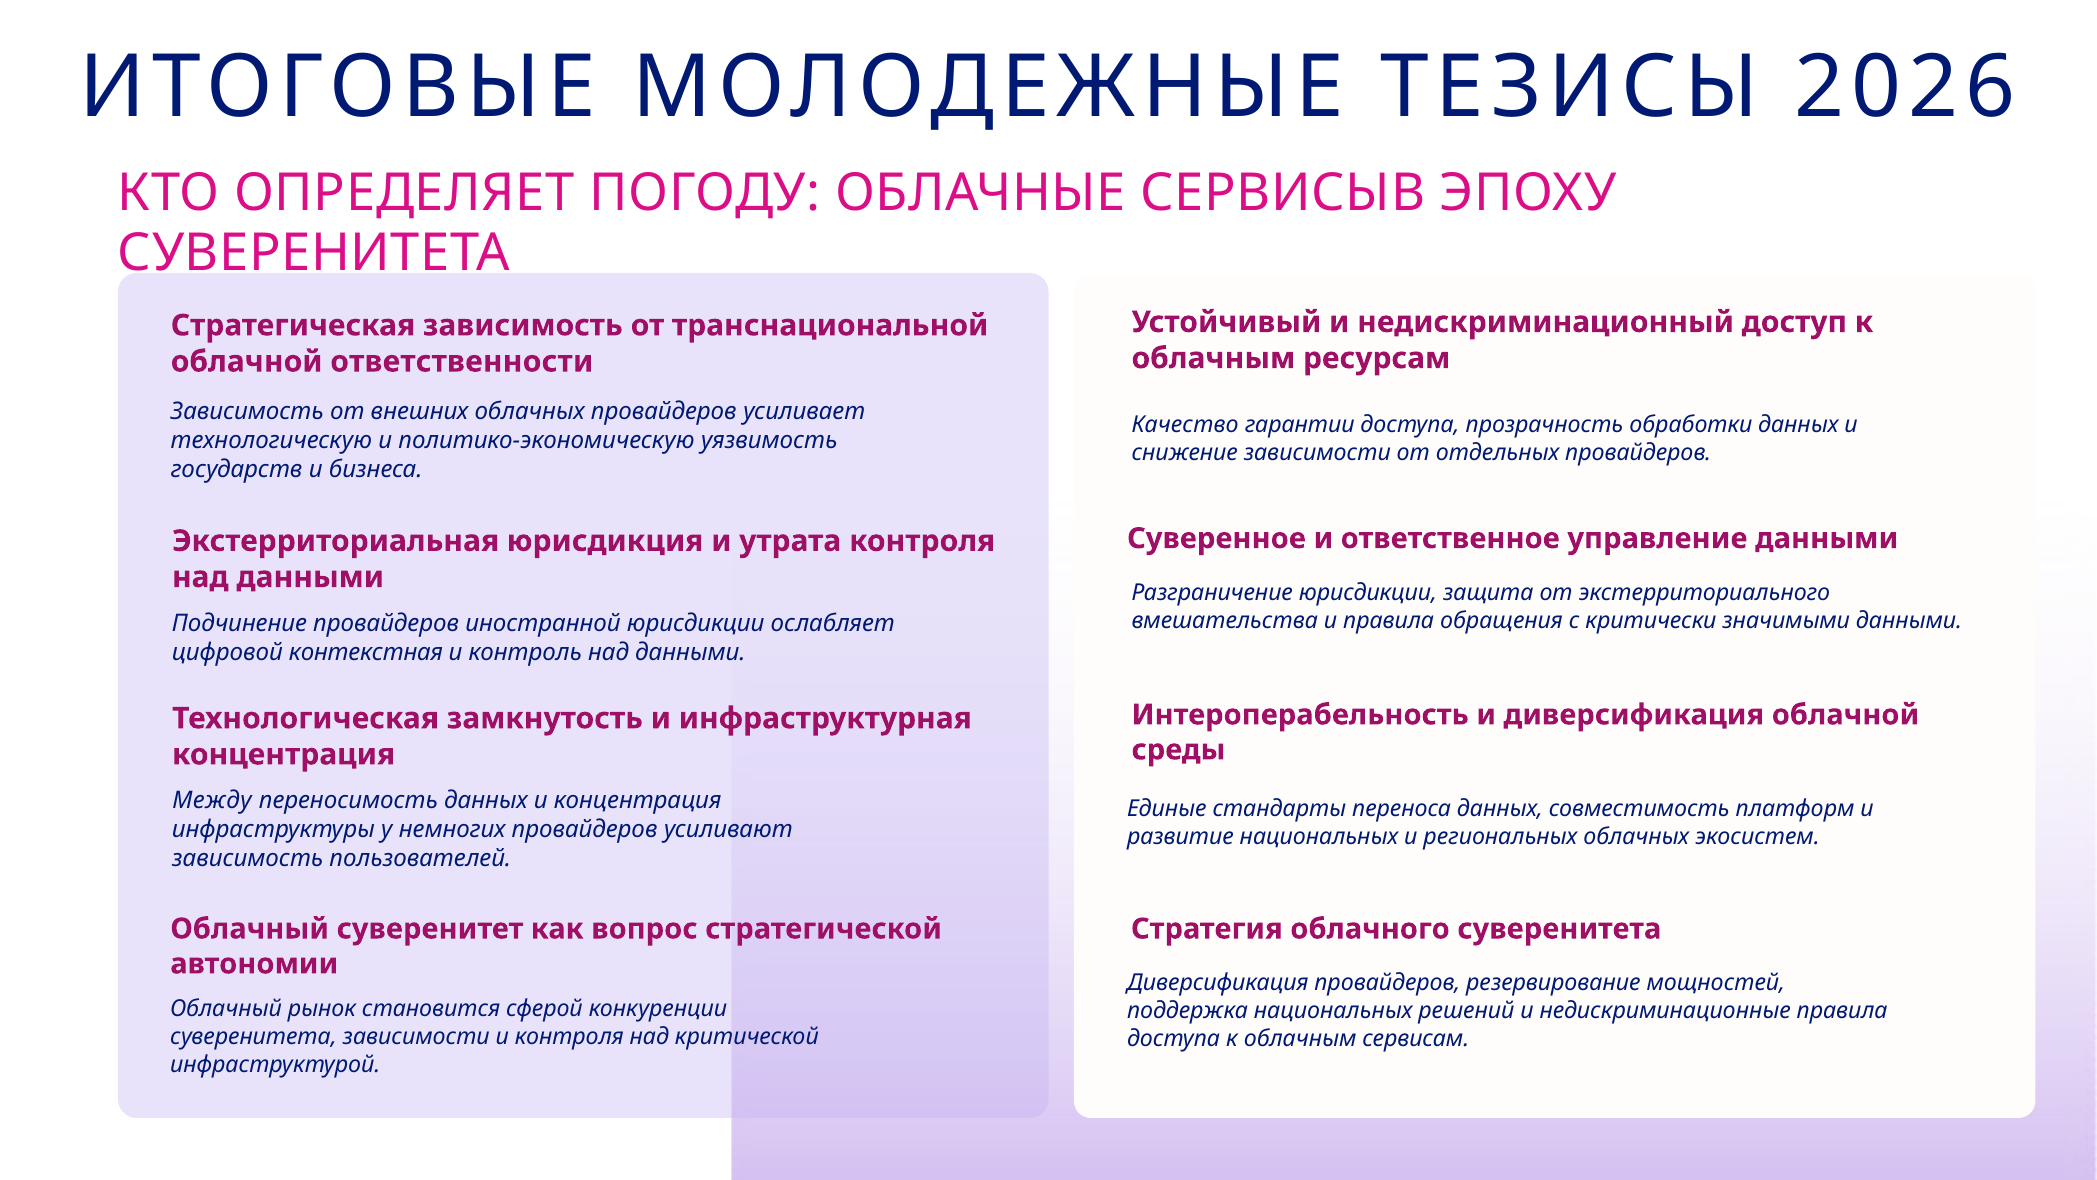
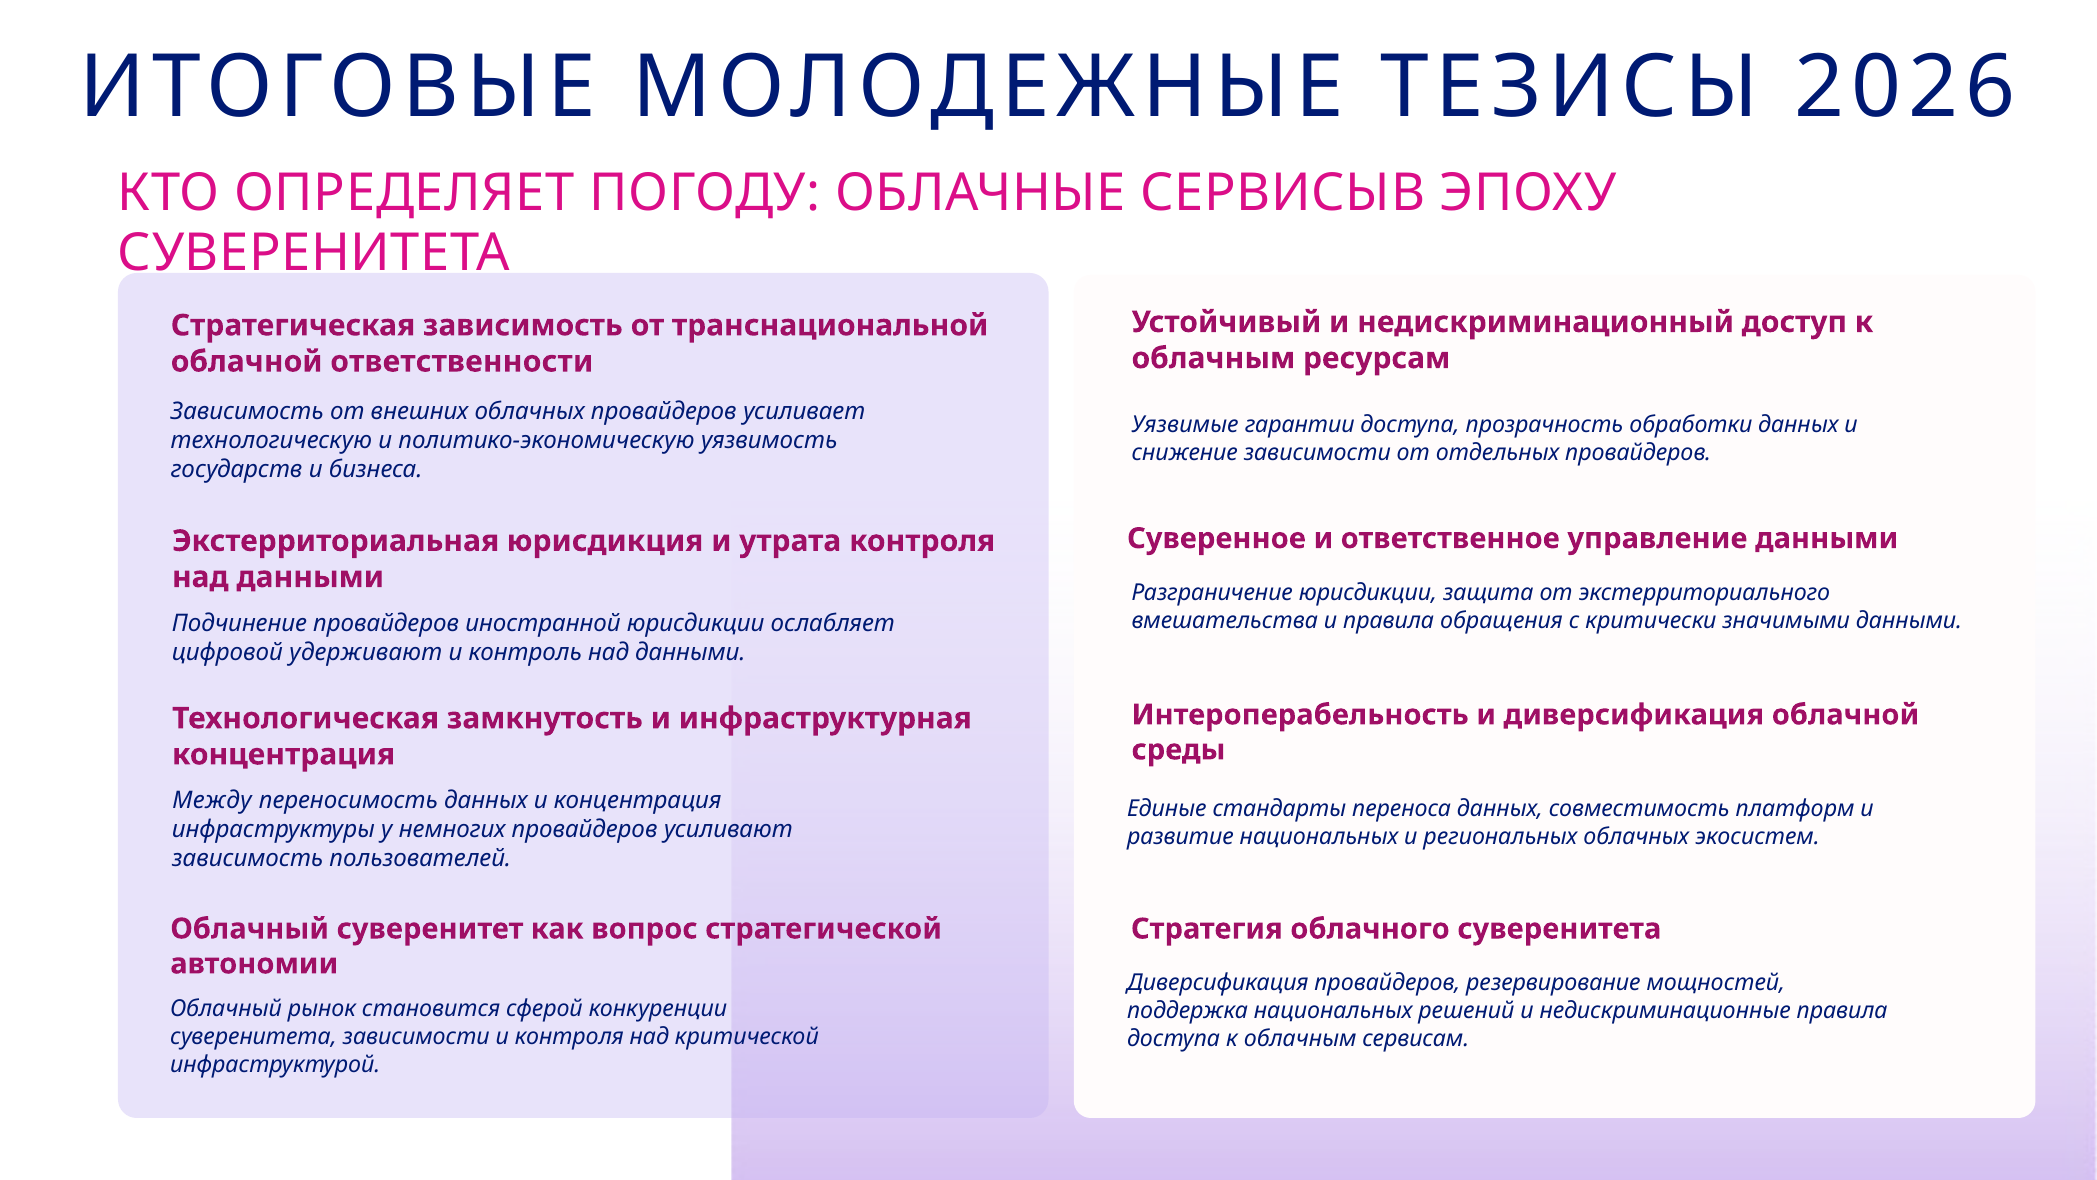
Качество: Качество -> Уязвимые (1185, 424)
контекстная: контекстная -> удерживают (366, 652)
